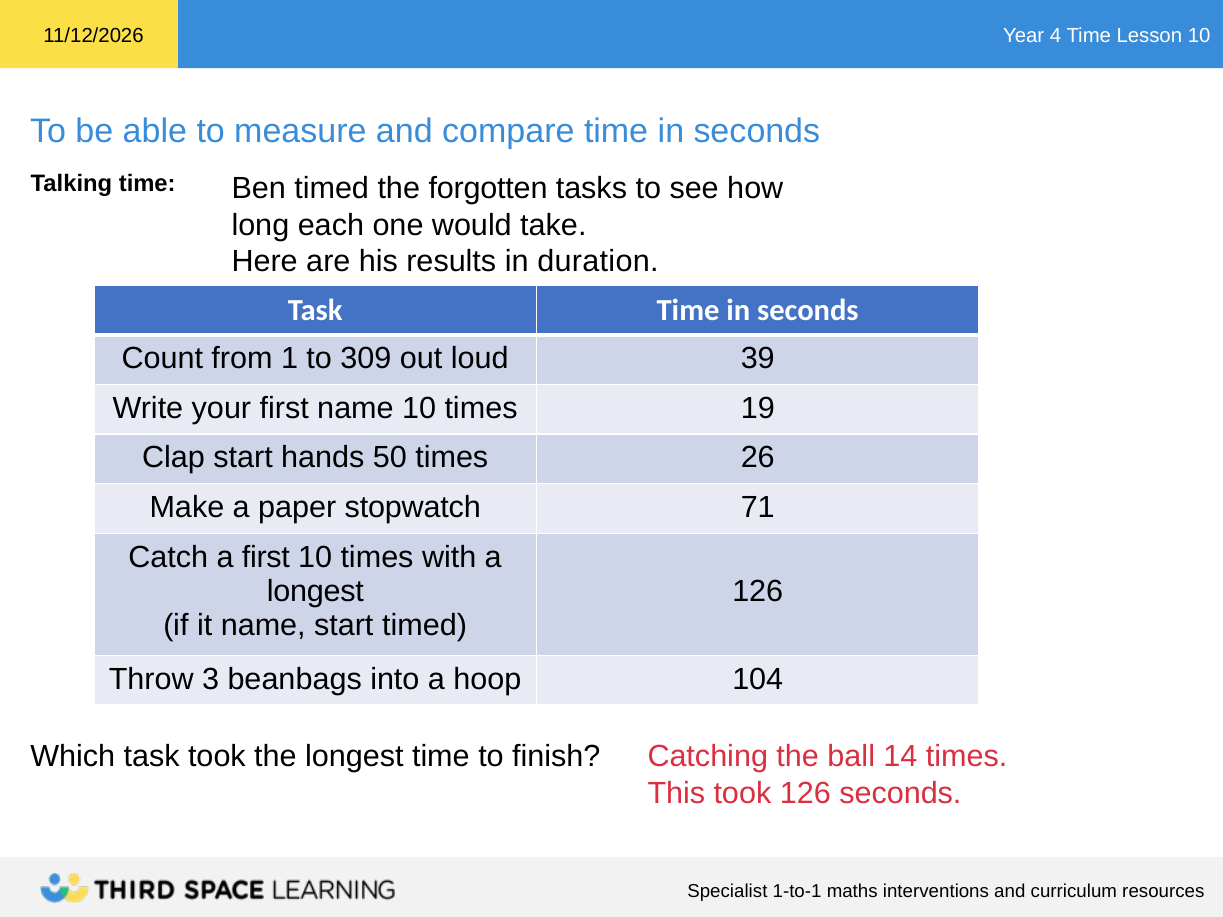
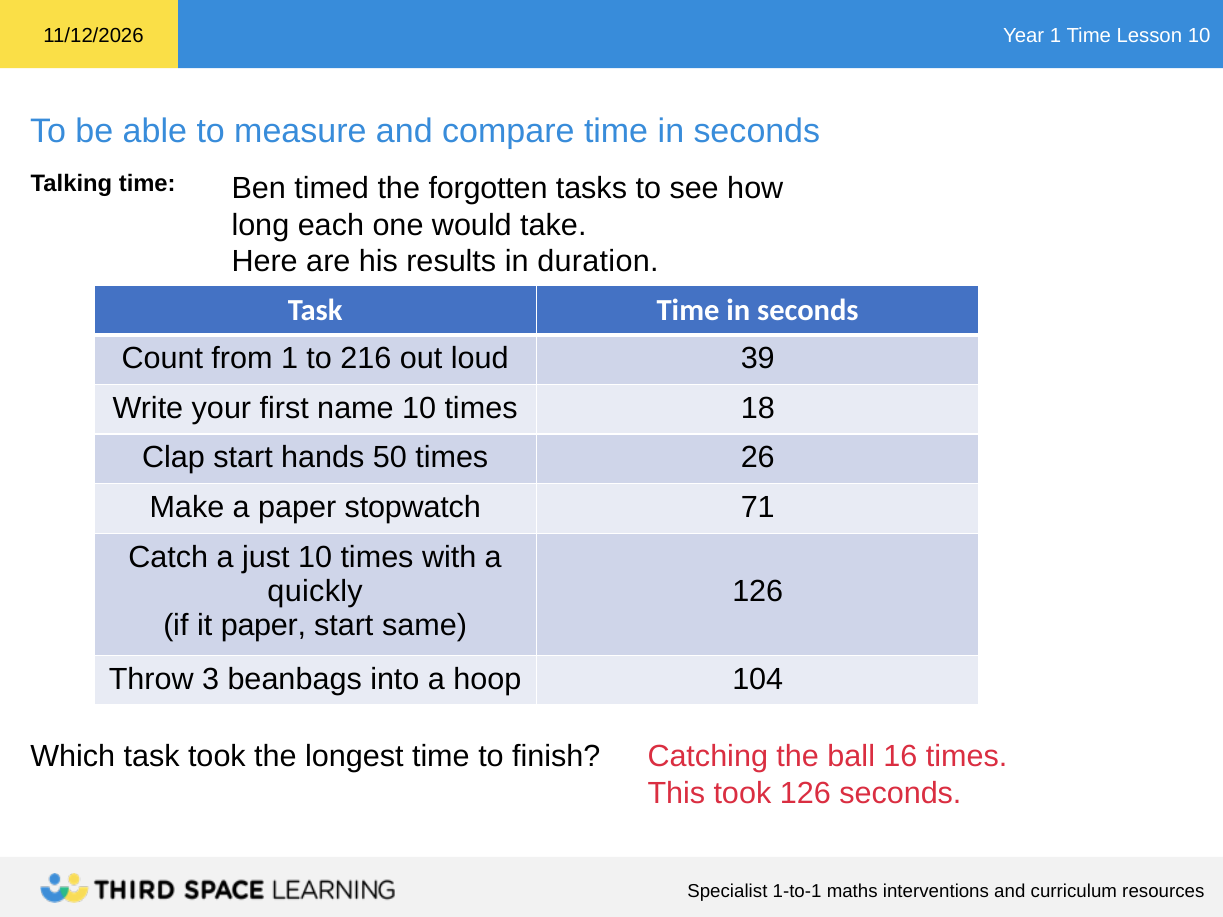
4: 4 -> 1 (1055, 35)
309: 309 -> 216 (366, 359)
19: 19 -> 18 (758, 408)
a first: first -> just (266, 557)
longest: longest -> quickly (315, 591)
it name: name -> paper (263, 626)
start timed: timed -> same (424, 626)
14: 14 -> 16 (900, 757)
